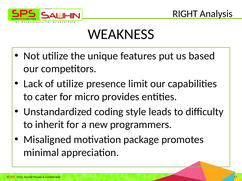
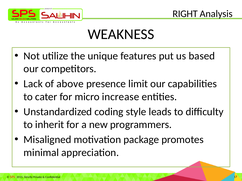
of utilize: utilize -> above (70, 84)
provides: provides -> increase (121, 97)
